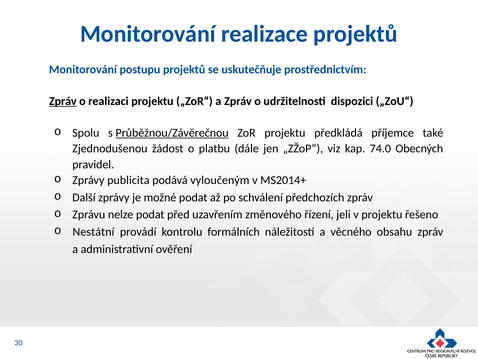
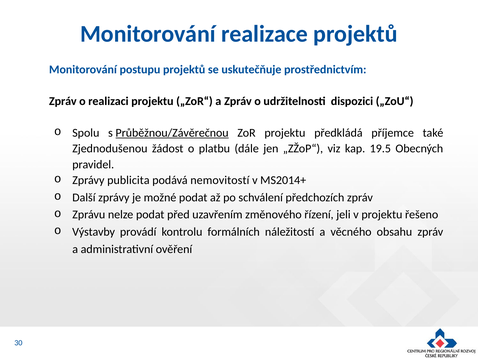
Zpráv underline: present -> none (63, 101)
74.0: 74.0 -> 19.5 (380, 148)
vyloučeným: vyloučeným -> nemovitostí (220, 180)
Nestátní: Nestátní -> Výstavby (94, 232)
